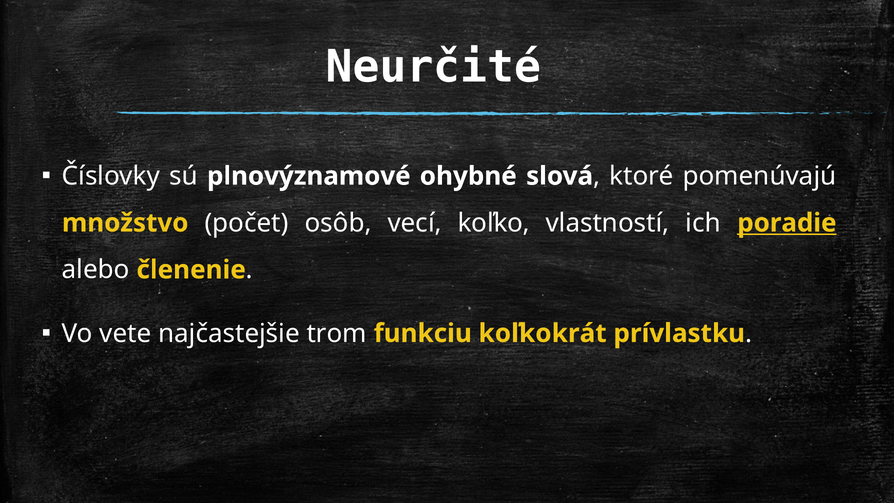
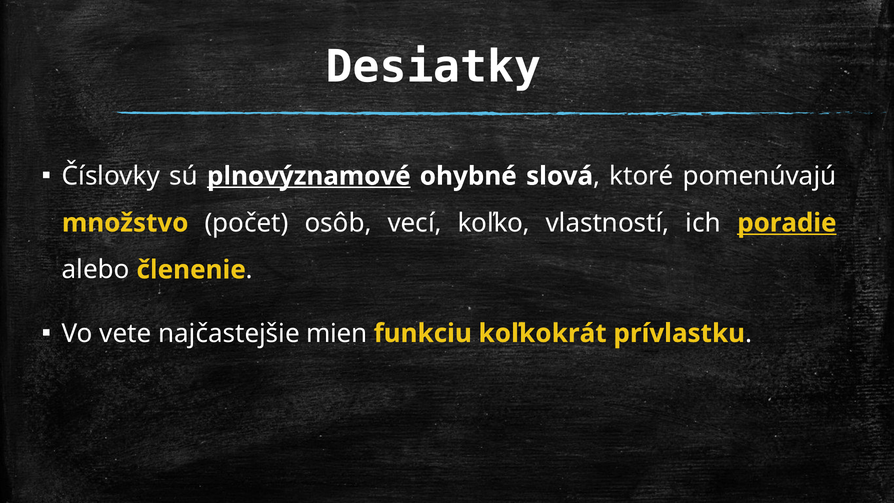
Neurčité: Neurčité -> Desiatky (433, 67)
plnovýznamové underline: none -> present (309, 176)
trom: trom -> mien (337, 333)
